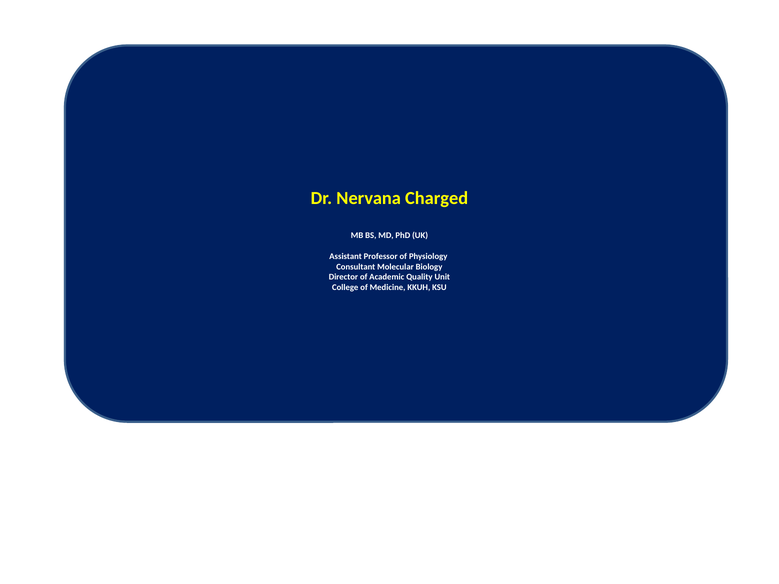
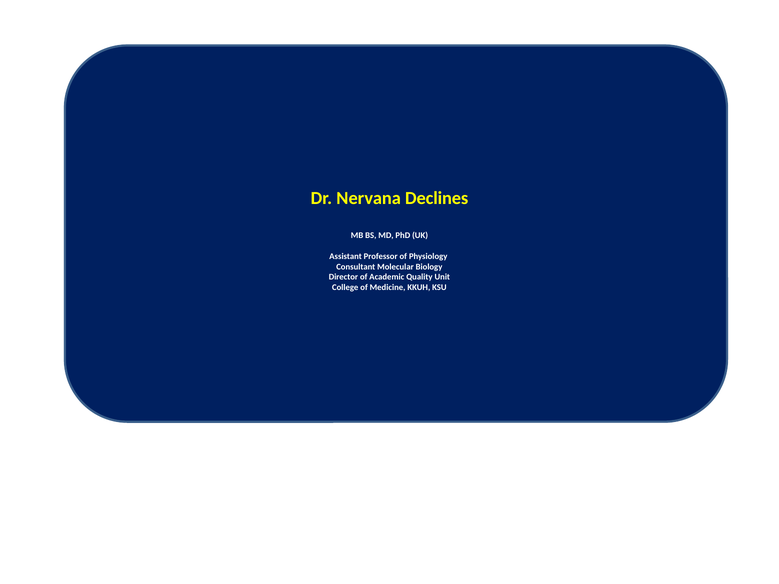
Charged: Charged -> Declines (437, 198)
